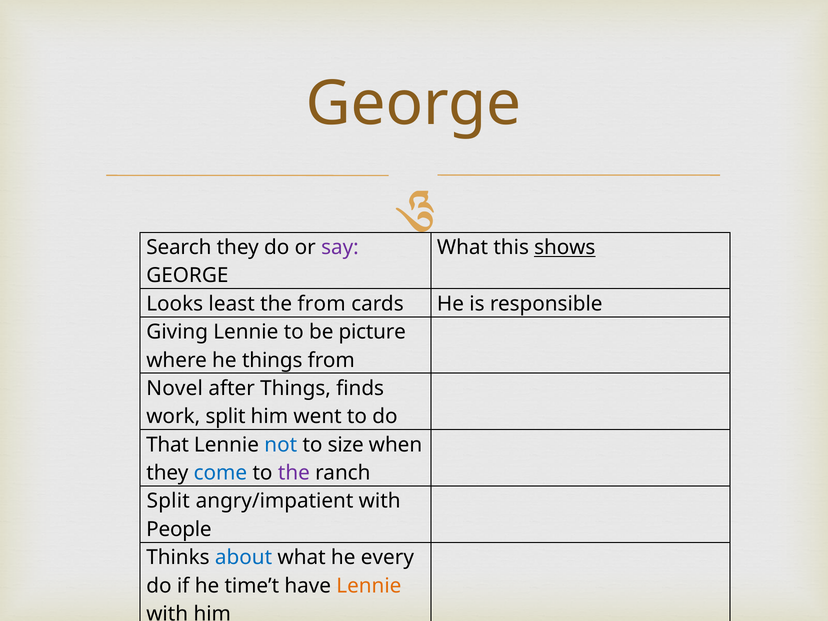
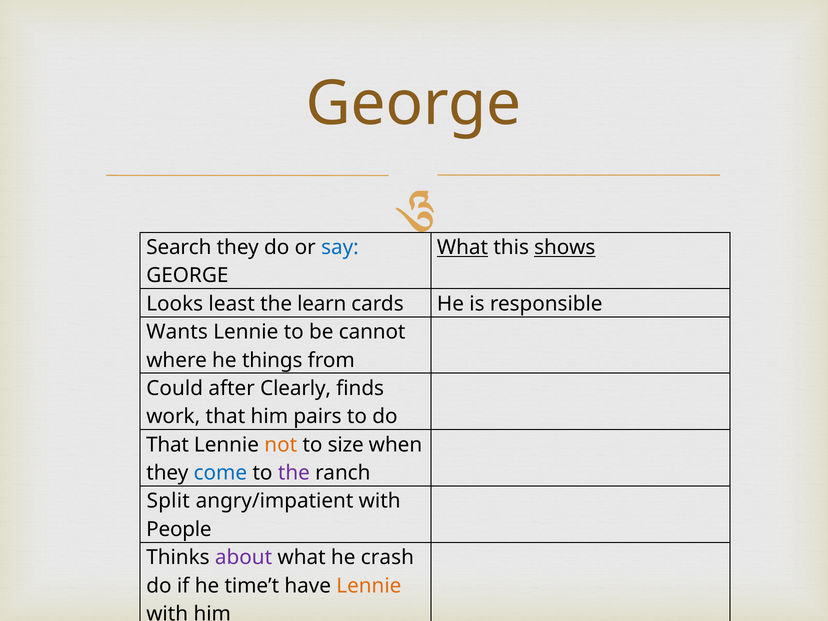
say colour: purple -> blue (340, 248)
What underline: none -> present (463, 248)
the from: from -> learn (322, 304)
Giving: Giving -> Wants (177, 332)
picture: picture -> cannot (372, 332)
Novel: Novel -> Could (175, 388)
after Things: Things -> Clearly (296, 388)
work split: split -> that (225, 417)
went: went -> pairs (318, 417)
not colour: blue -> orange (281, 445)
about colour: blue -> purple (244, 558)
every: every -> crash (387, 558)
